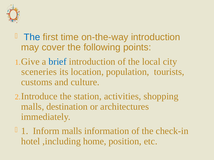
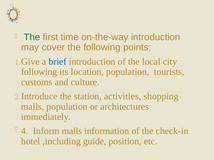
The colour: blue -> green (32, 37)
sceneries: sceneries -> following (39, 72)
malls destination: destination -> population (67, 107)
1: 1 -> 4 (25, 131)
home: home -> guide (95, 142)
